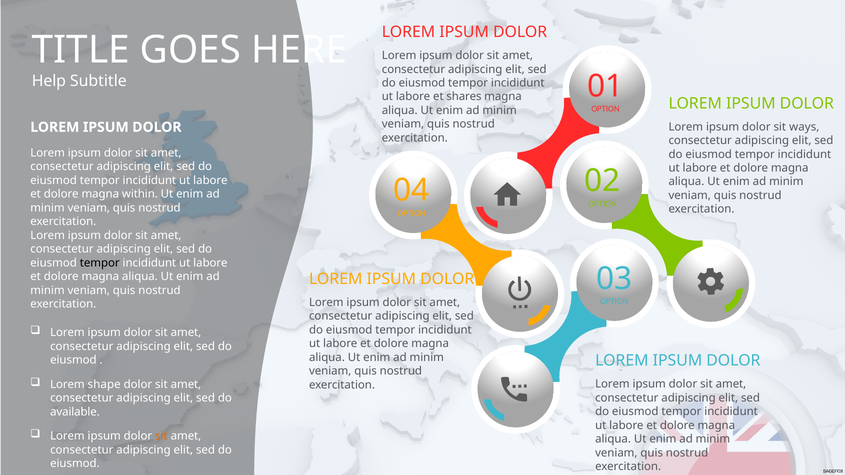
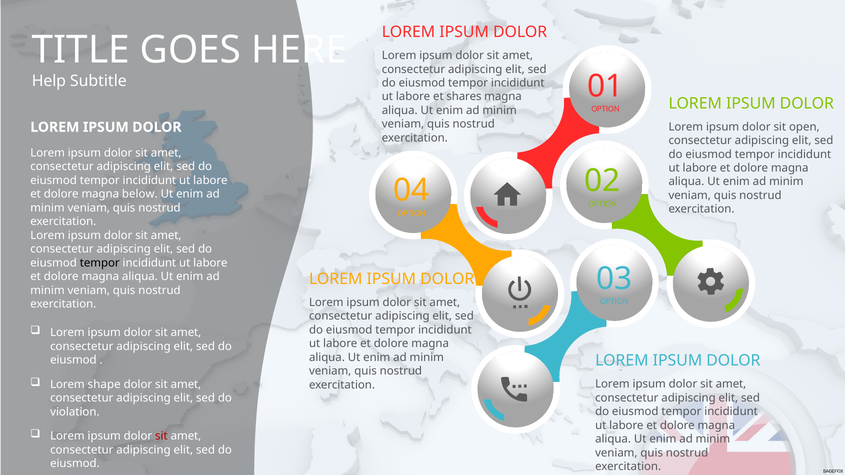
ways: ways -> open (804, 127)
within: within -> below (140, 194)
available: available -> violation (75, 412)
sit colour: orange -> red (161, 436)
